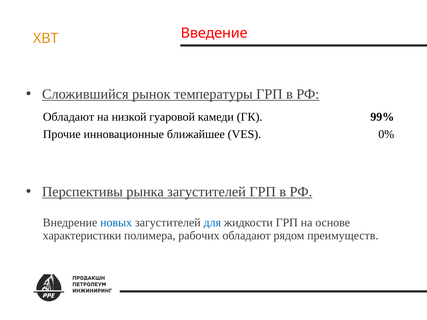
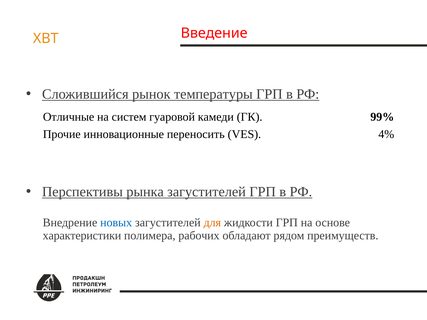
Обладают: Обладают -> Отличные (69, 117)
низкой: низкой -> систем (129, 117)
ближайшее: ближайшее -> переносить (196, 134)
0%: 0% -> 4% (386, 134)
для colour: blue -> orange (212, 223)
